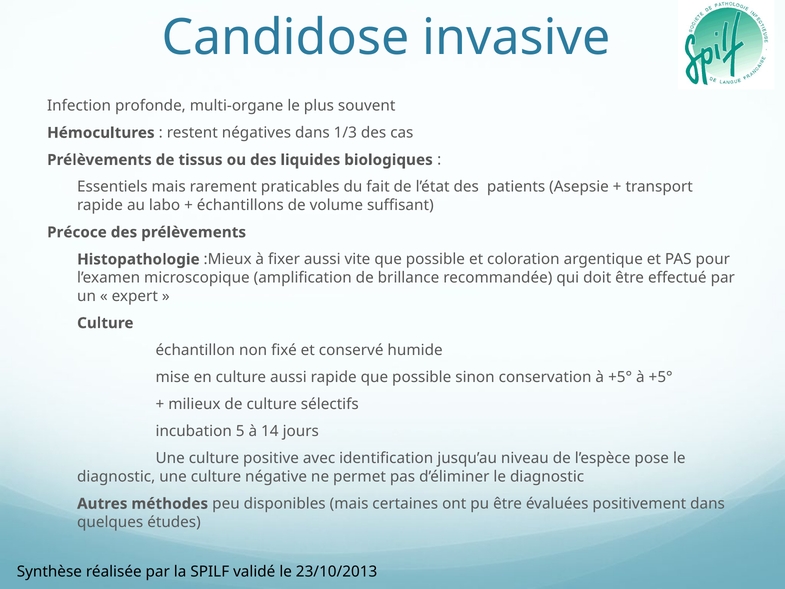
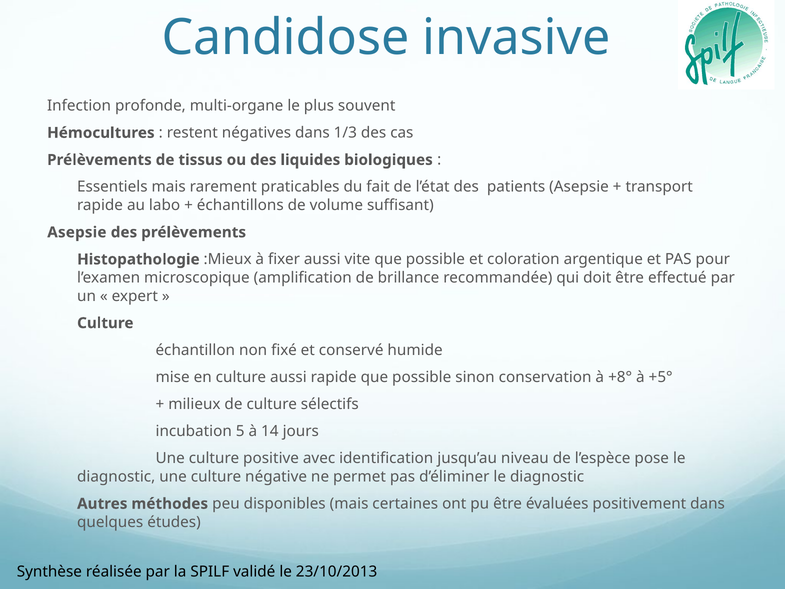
Précoce: Précoce -> Asepsie (77, 232)
conservation à +5°: +5° -> +8° (620, 377)
